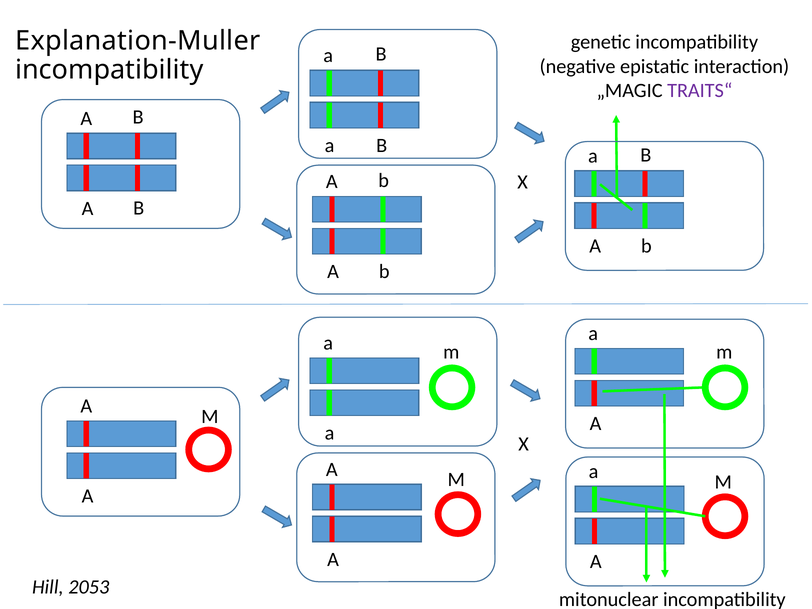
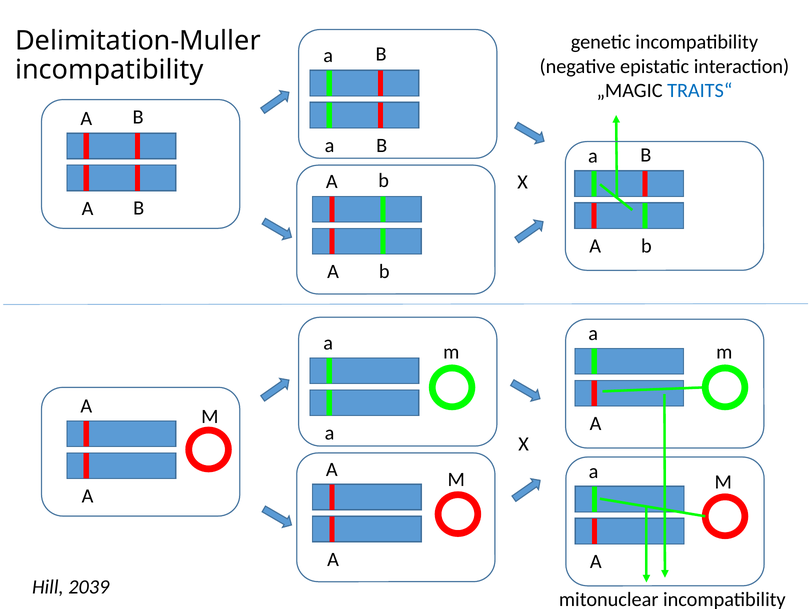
Explanation-Muller: Explanation-Muller -> Delimitation-Muller (138, 41)
TRAITS“ colour: purple -> blue (700, 91)
2053: 2053 -> 2039 (89, 587)
